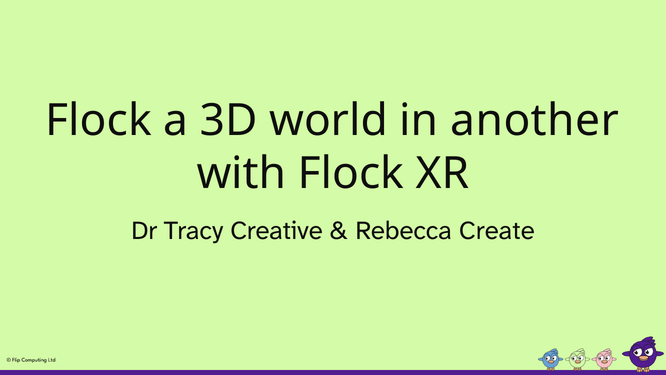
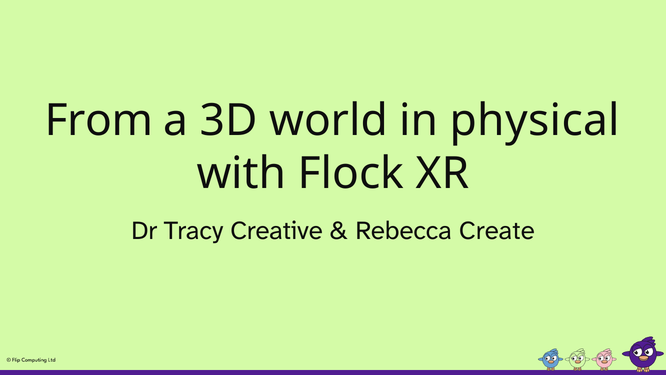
Flock: Flock -> From (99, 120)
another: another -> physical (535, 120)
